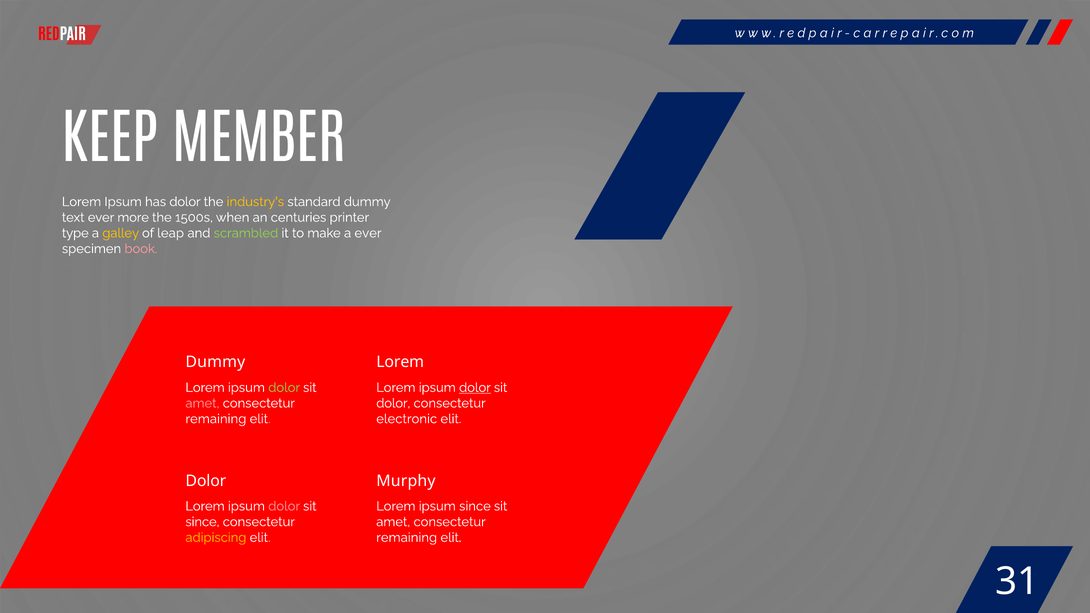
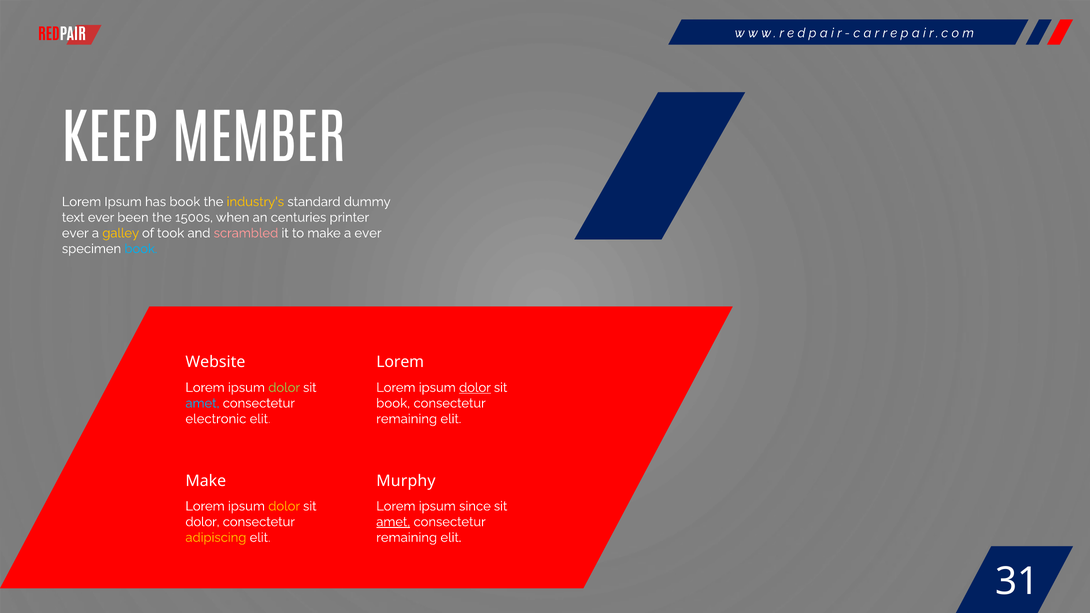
has dolor: dolor -> book (185, 202)
more: more -> been (133, 217)
type: type -> ever (75, 233)
leap: leap -> took (171, 233)
scrambled colour: light green -> pink (246, 233)
book colour: pink -> light blue (141, 249)
Dummy: Dummy -> Website (215, 362)
amet colour: pink -> light blue (202, 403)
dolor: dolor -> book (393, 403)
remaining: remaining -> electronic (216, 419)
electronic: electronic -> remaining (407, 419)
Dolor: Dolor -> Make (206, 480)
dolor colour: pink -> yellow (284, 506)
since: since -> dolor (202, 521)
amet underline: none -> present (393, 521)
